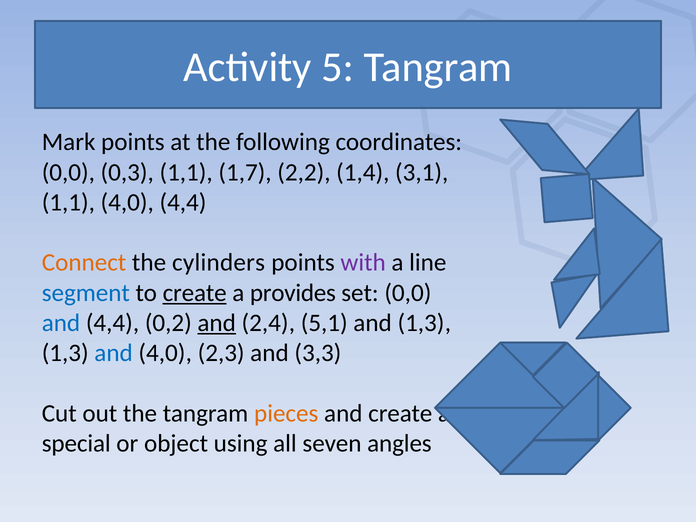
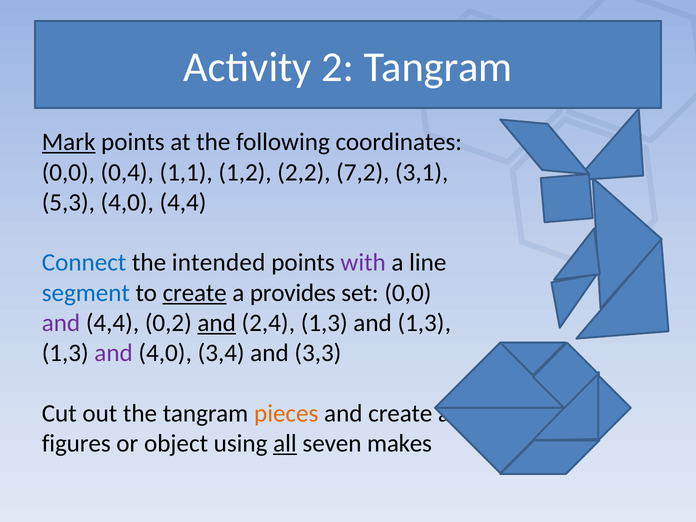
5: 5 -> 2 (338, 67)
Mark underline: none -> present (69, 142)
0,3: 0,3 -> 0,4 (127, 172)
1,7: 1,7 -> 1,2 (245, 172)
1,4: 1,4 -> 7,2 (363, 172)
1,1: 1,1 -> 5,3 (68, 202)
Connect colour: orange -> blue (84, 263)
cylinders: cylinders -> intended (219, 263)
and colour: blue -> purple (61, 323)
2,4 5,1: 5,1 -> 1,3 (324, 323)
and colour: blue -> purple (114, 353)
2,3: 2,3 -> 3,4 (221, 353)
special: special -> figures (76, 444)
all underline: none -> present (285, 444)
angles: angles -> makes (400, 444)
